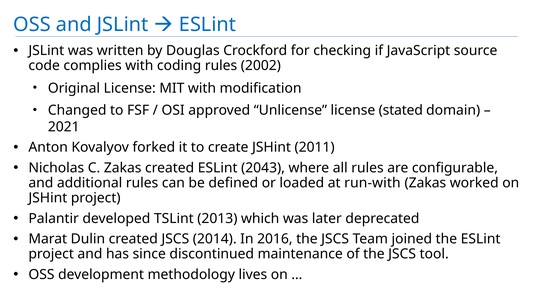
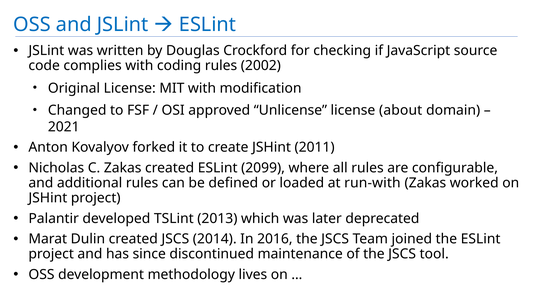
stated: stated -> about (401, 110)
2043: 2043 -> 2099 (263, 168)
